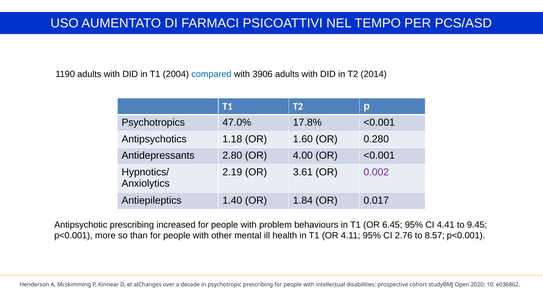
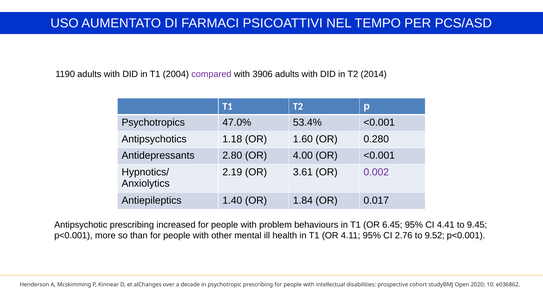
compared colour: blue -> purple (211, 74)
17.8%: 17.8% -> 53.4% (307, 123)
8.57: 8.57 -> 9.52 (435, 236)
